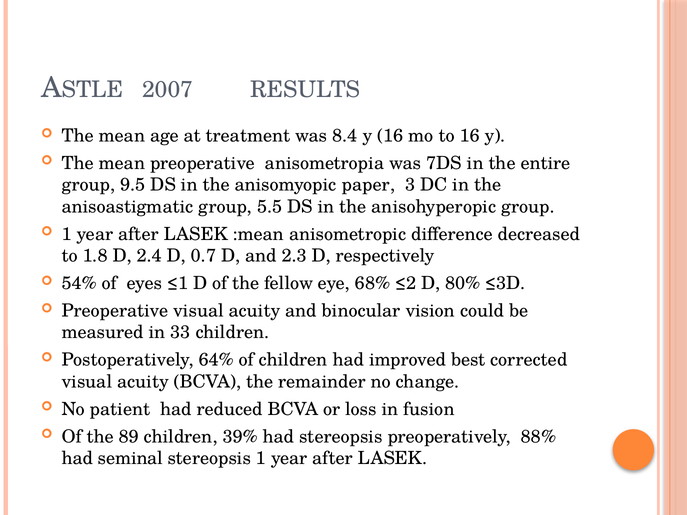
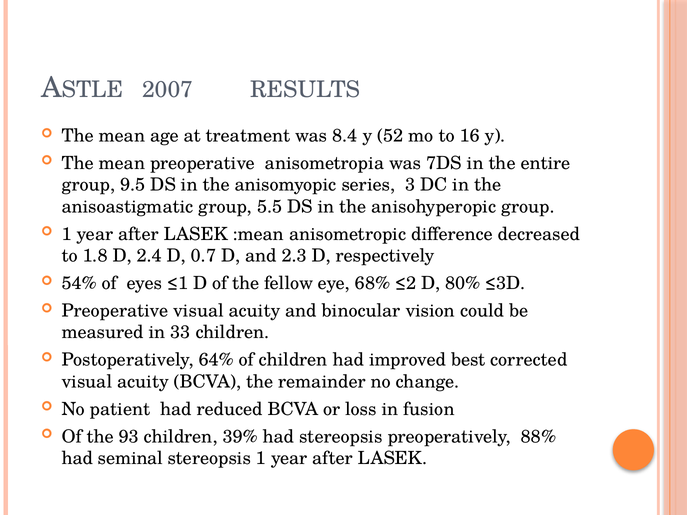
y 16: 16 -> 52 (390, 136)
paper: paper -> series (368, 185)
89: 89 -> 93 (129, 437)
